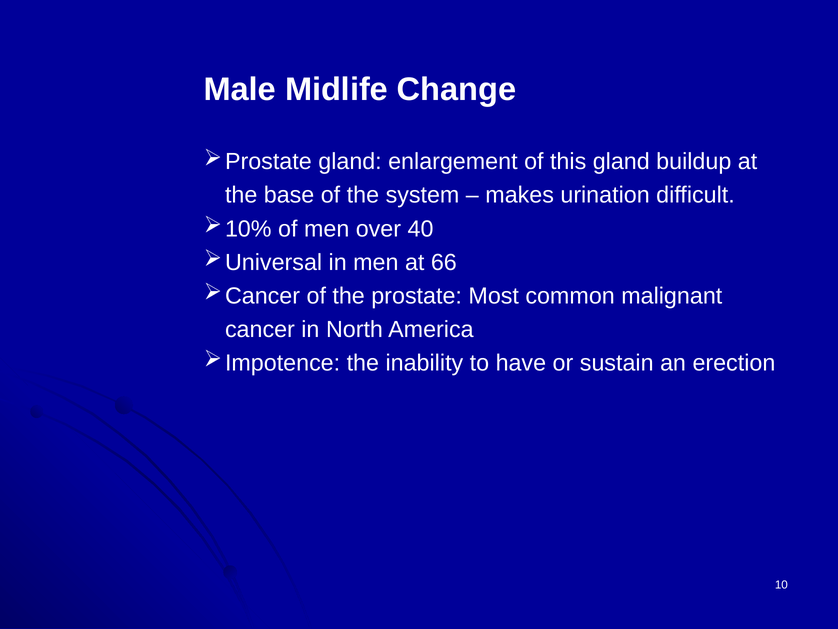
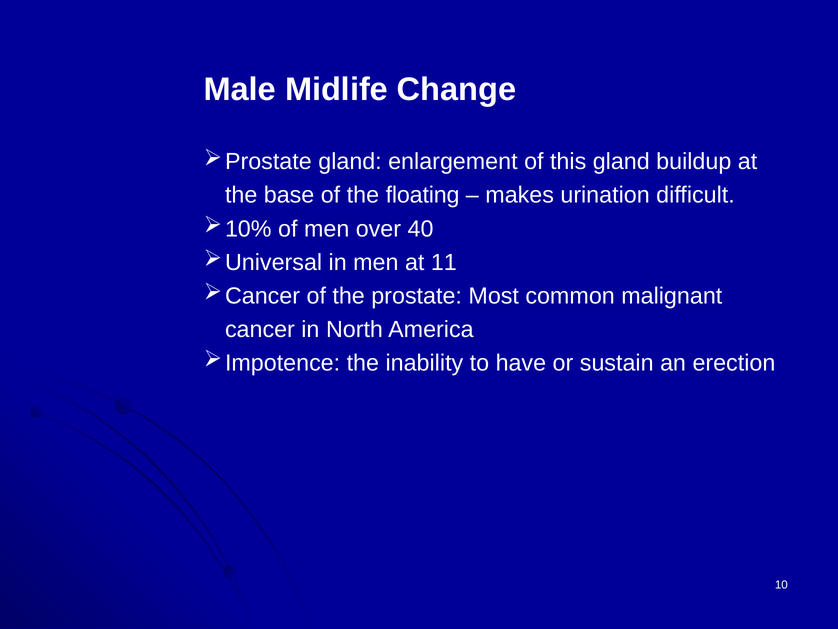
system: system -> floating (423, 195)
66: 66 -> 11 (444, 262)
